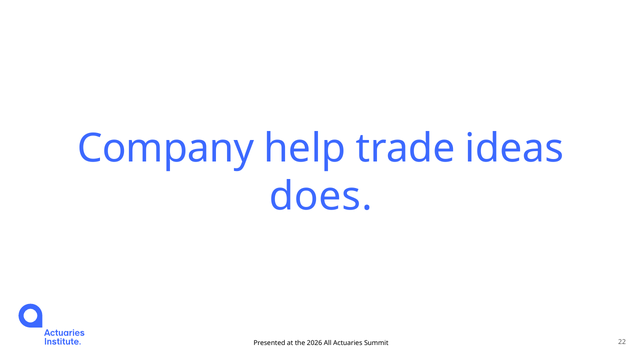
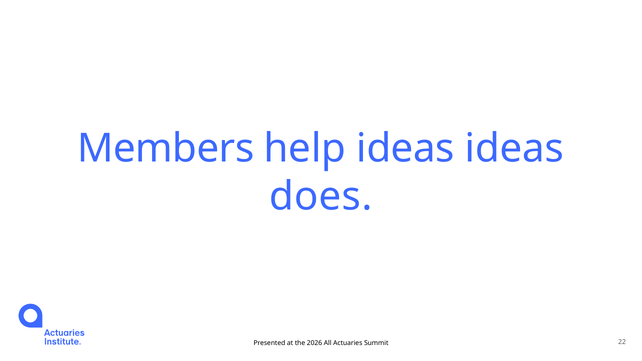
Company: Company -> Members (166, 148)
help trade: trade -> ideas (406, 148)
